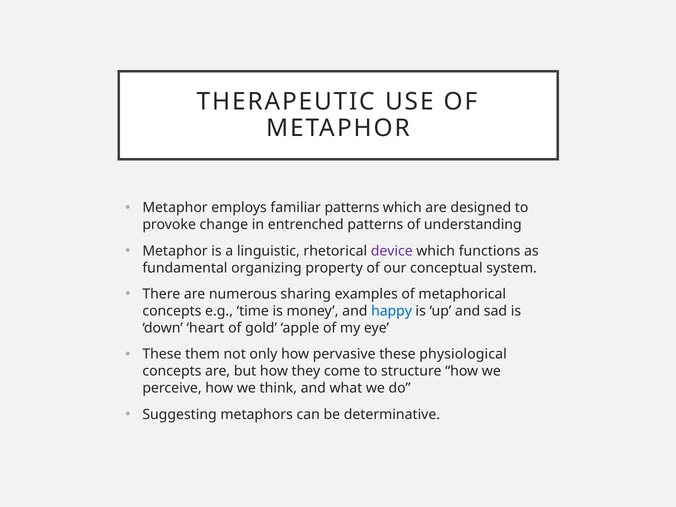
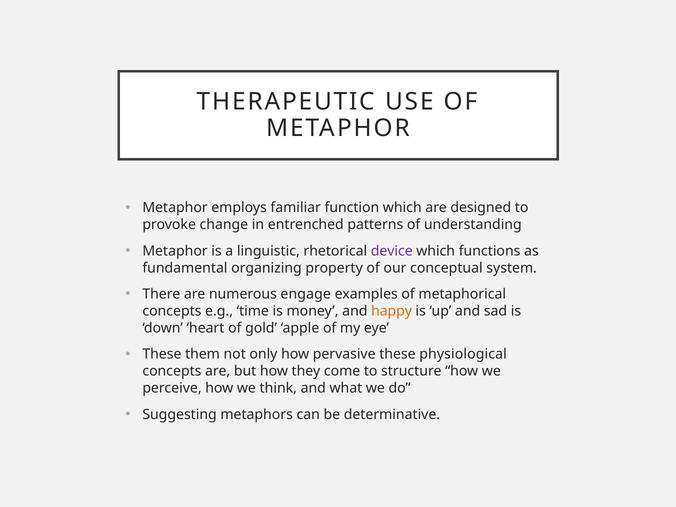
familiar patterns: patterns -> function (352, 208)
sharing: sharing -> engage (306, 294)
happy colour: blue -> orange (392, 311)
